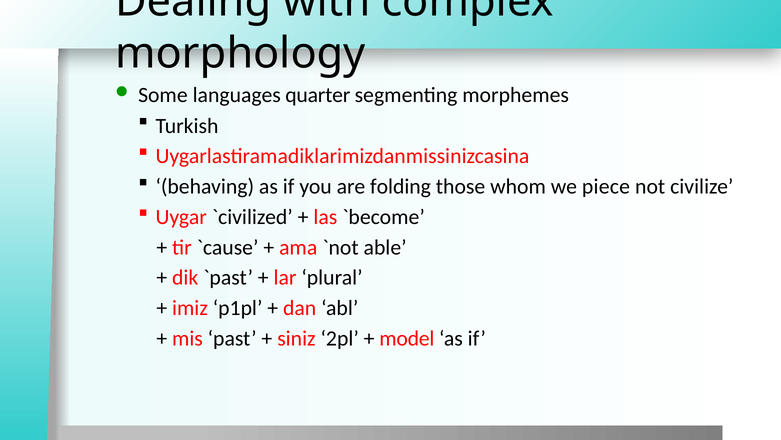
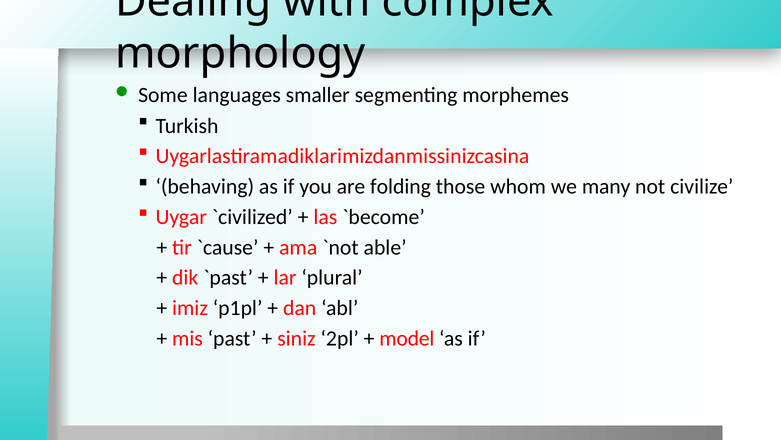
quarter: quarter -> smaller (318, 95)
piece: piece -> many (606, 187)
